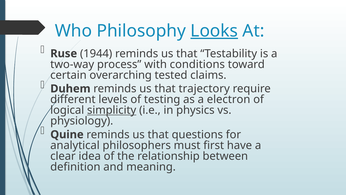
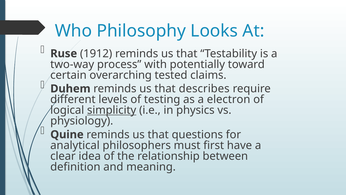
Looks underline: present -> none (214, 31)
1944: 1944 -> 1912 (96, 53)
conditions: conditions -> potentially (197, 64)
trajectory: trajectory -> describes (204, 89)
